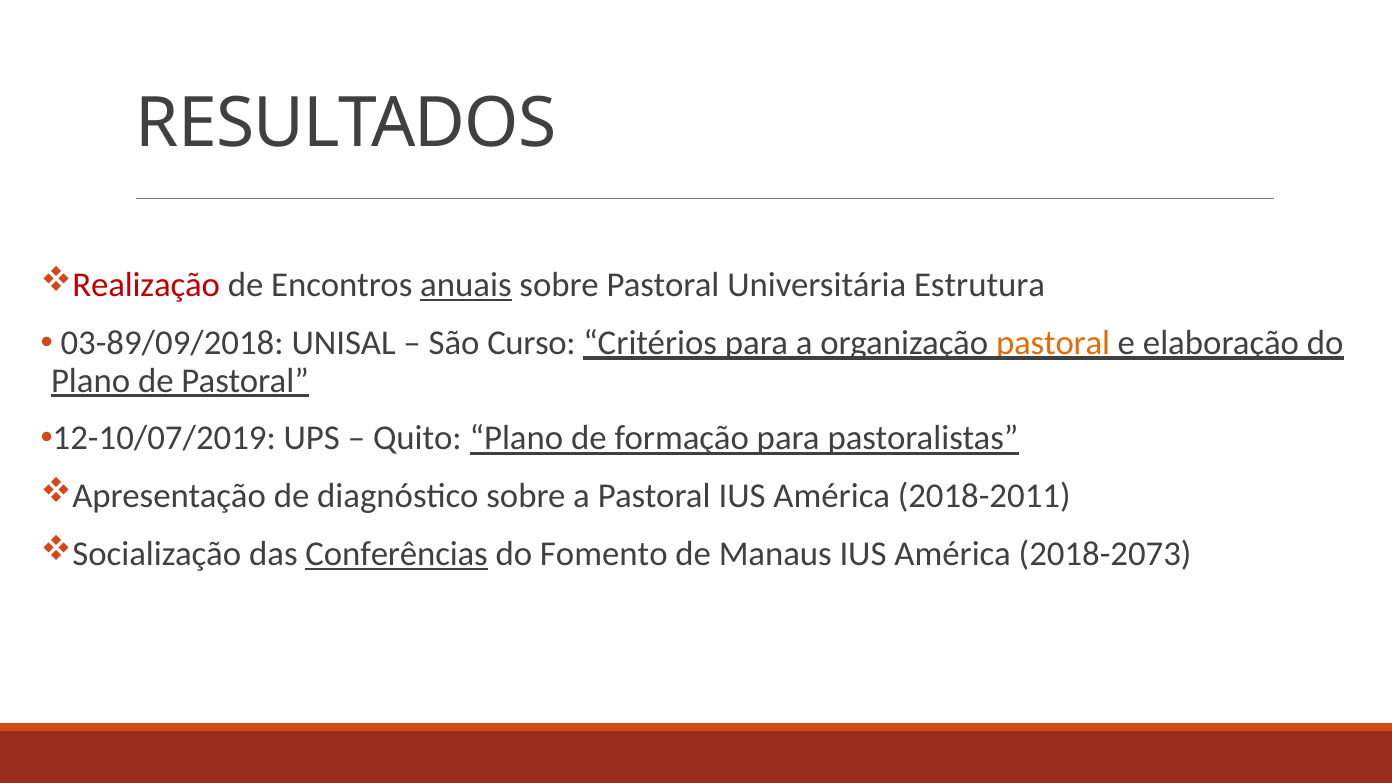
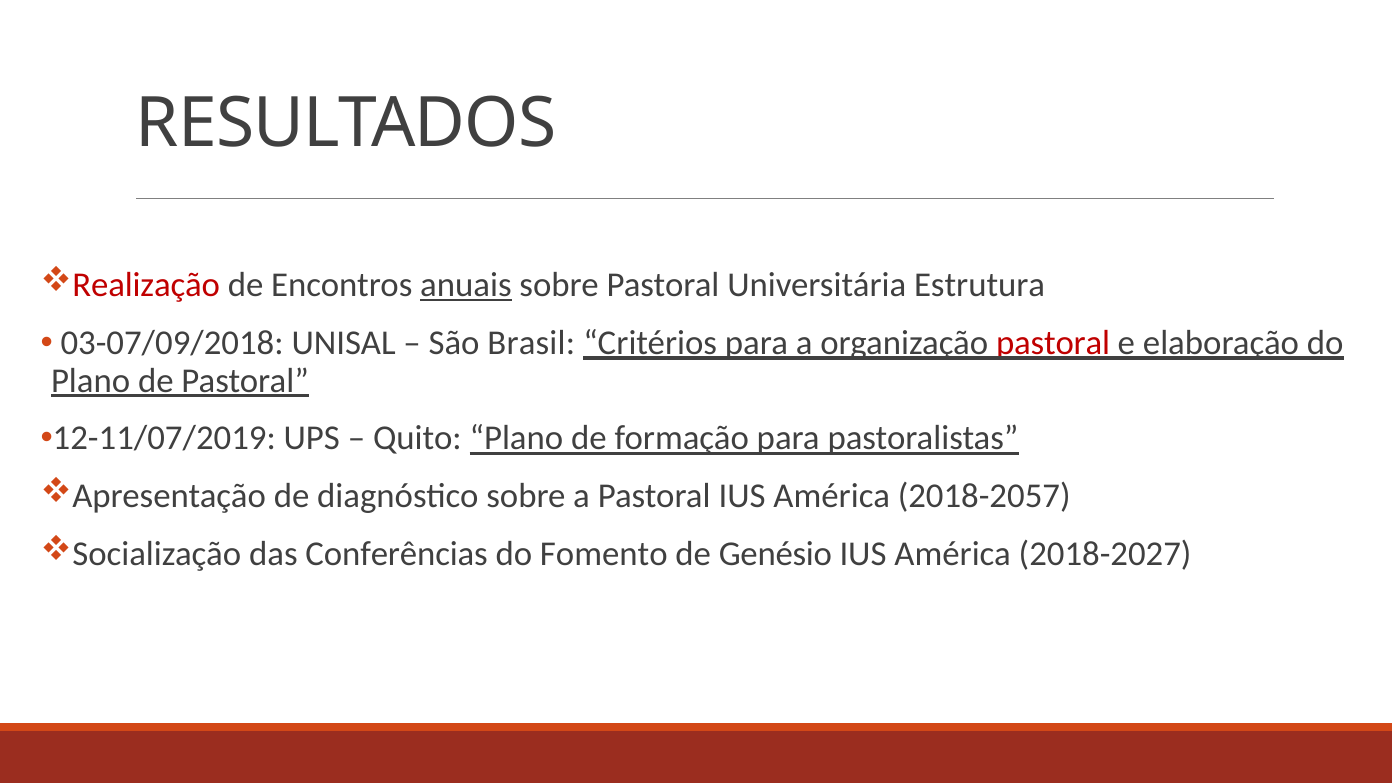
03-89/09/2018: 03-89/09/2018 -> 03-07/09/2018 (172, 343)
Curso: Curso -> Brasil (531, 343)
pastoral colour: orange -> red (1053, 343)
12-10/07/2019: 12-10/07/2019 -> 12-11/07/2019 (164, 438)
2018-2011: 2018-2011 -> 2018-2057 (984, 496)
Conferências underline: present -> none (397, 554)
Manaus: Manaus -> Genésio (775, 554)
2018-2073: 2018-2073 -> 2018-2027 (1105, 554)
